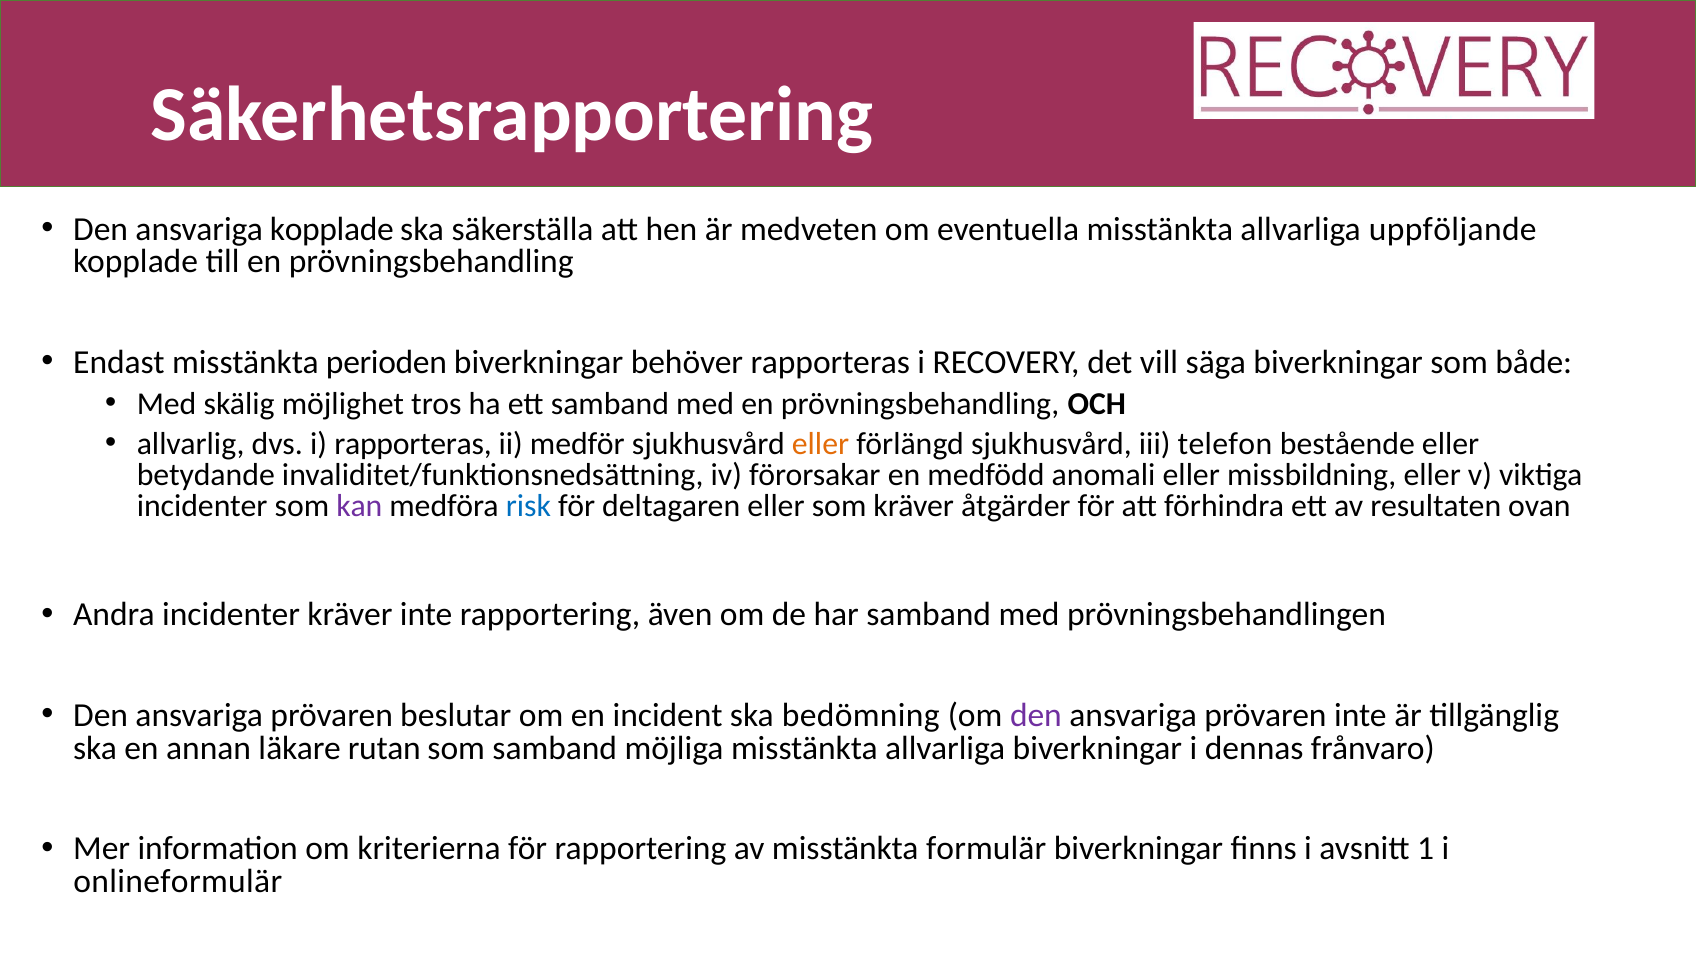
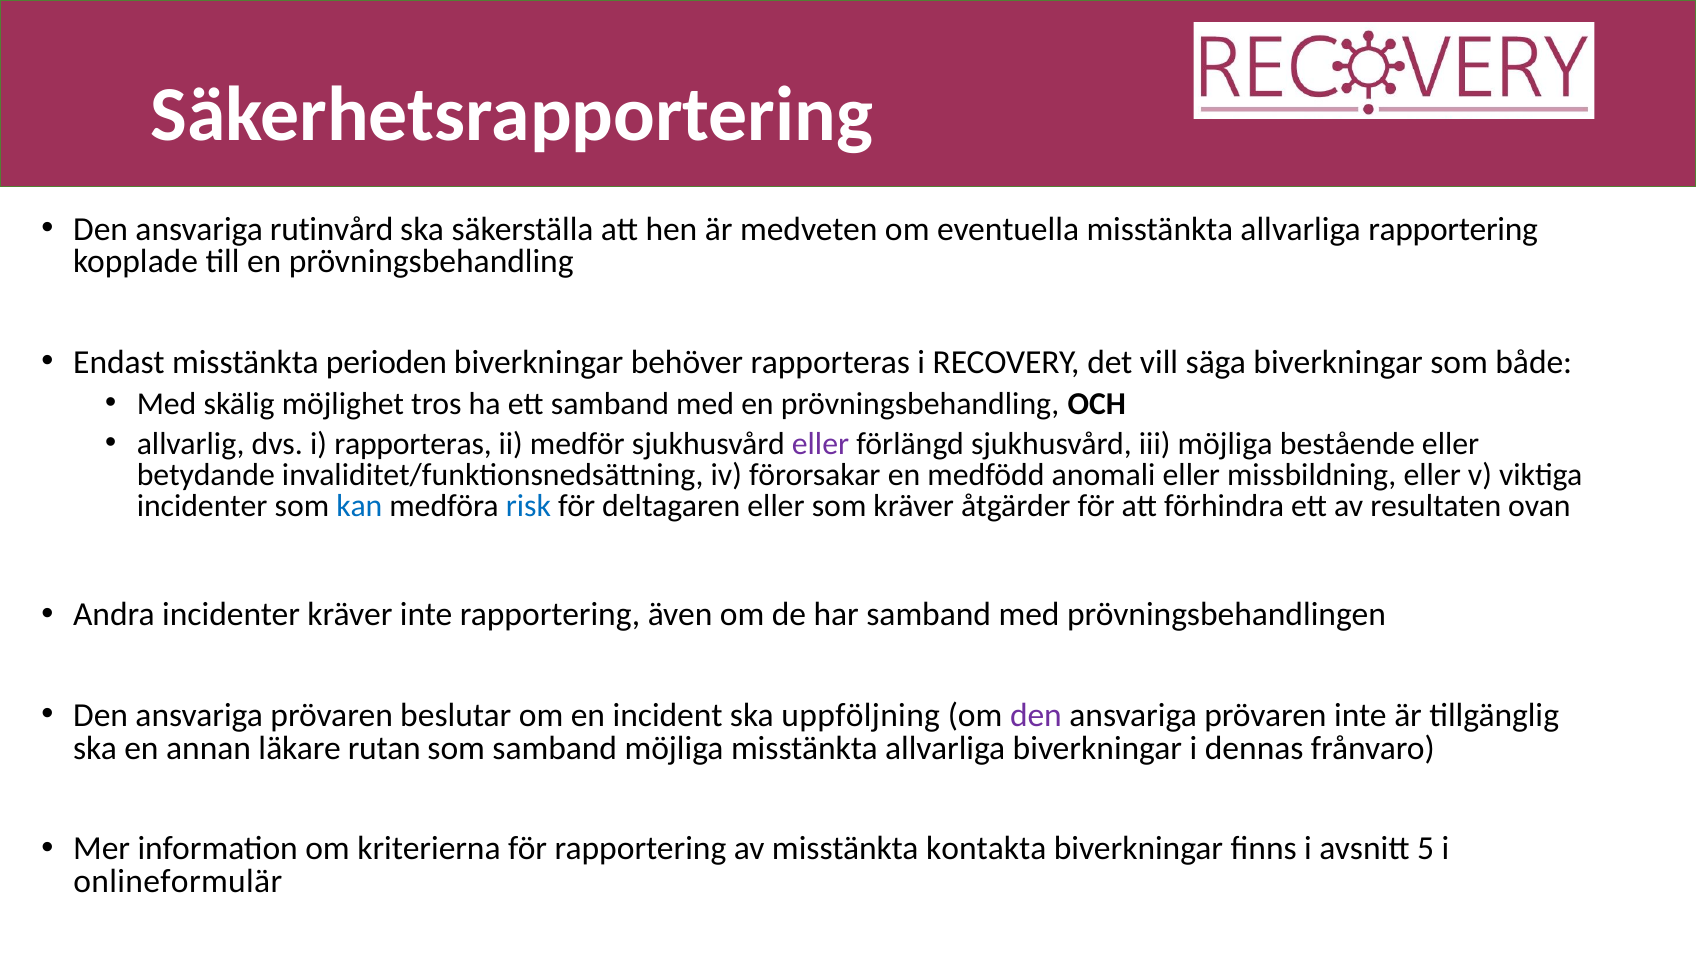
ansvariga kopplade: kopplade -> rutinvård (332, 229)
allvarliga uppföljande: uppföljande -> rapportering (1453, 229)
eller colour: orange -> purple (821, 444)
iii telefon: telefon -> möjliga (1225, 444)
kan colour: purple -> blue (359, 506)
bedömning: bedömning -> uppföljning (861, 715)
formulär: formulär -> kontakta (986, 849)
1: 1 -> 5 (1426, 849)
